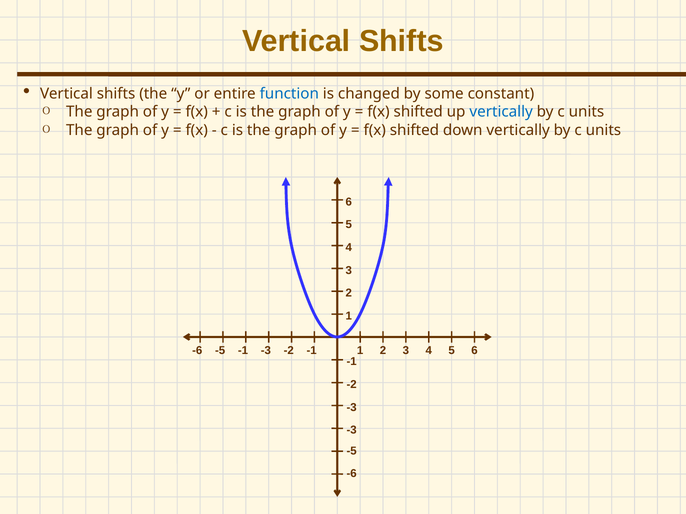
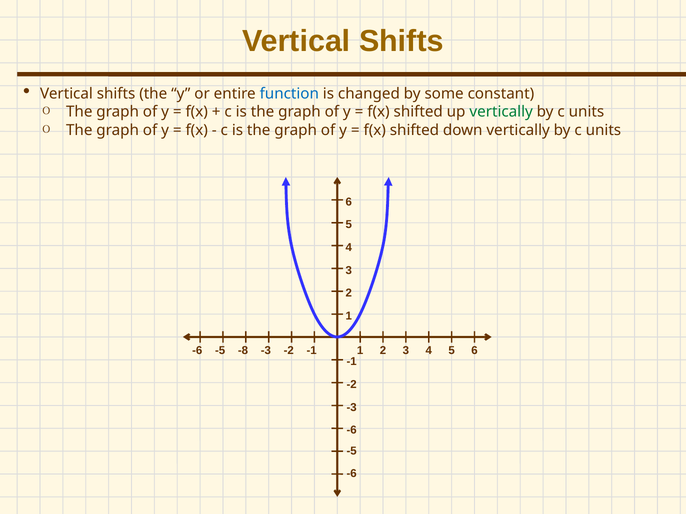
vertically colour: blue -> green (501, 112)
-1: -1 -> -8 (243, 351)
-3: -3 -> -6 (352, 431)
